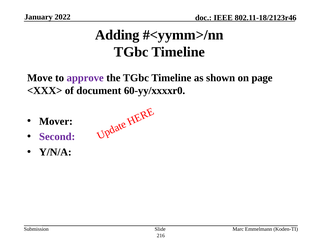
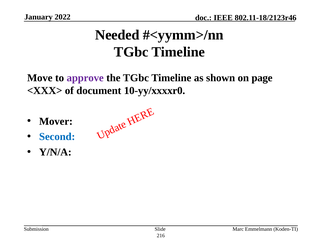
Adding: Adding -> Needed (117, 35)
60-yy/xxxxr0: 60-yy/xxxxr0 -> 10-yy/xxxxr0 (155, 91)
Second colour: purple -> blue (57, 137)
